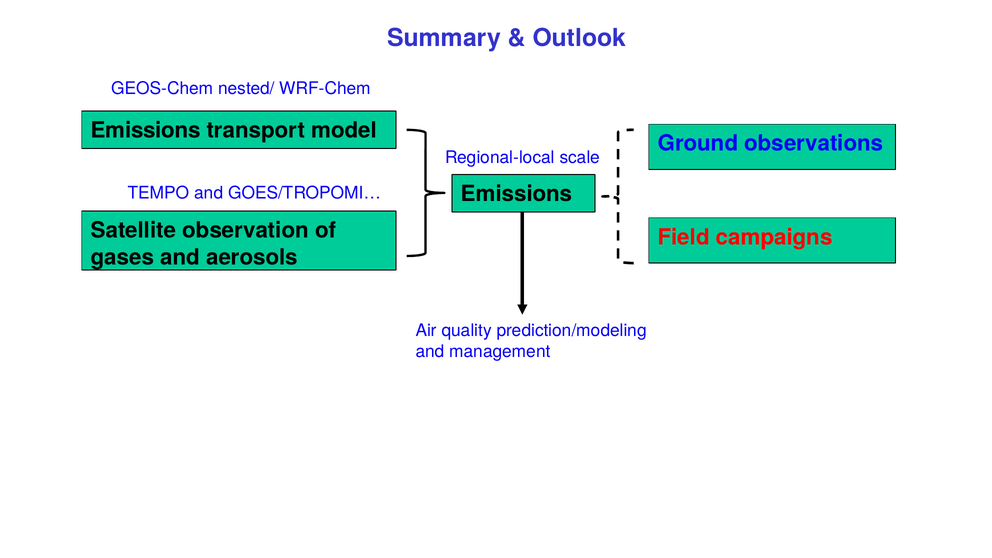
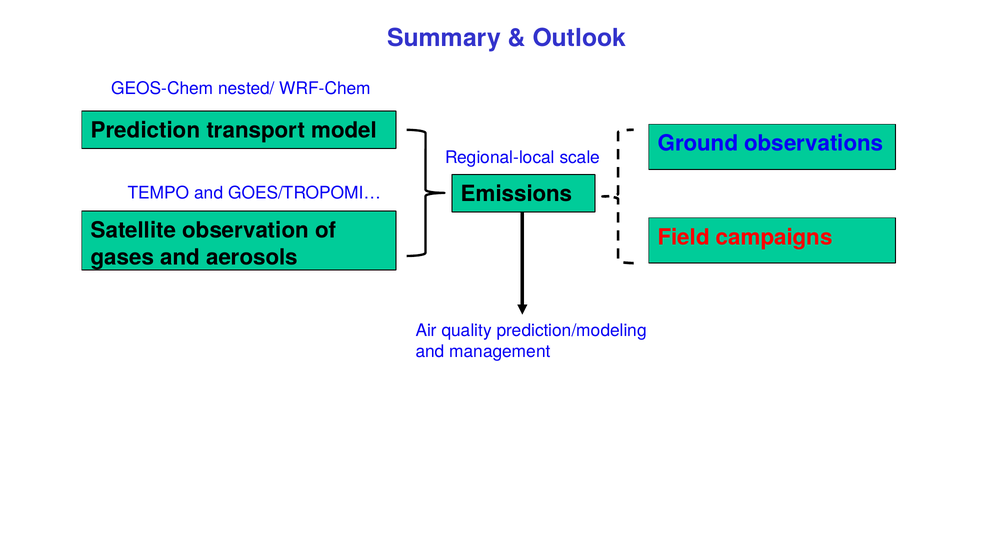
Emissions: Emissions -> Prediction (146, 130)
